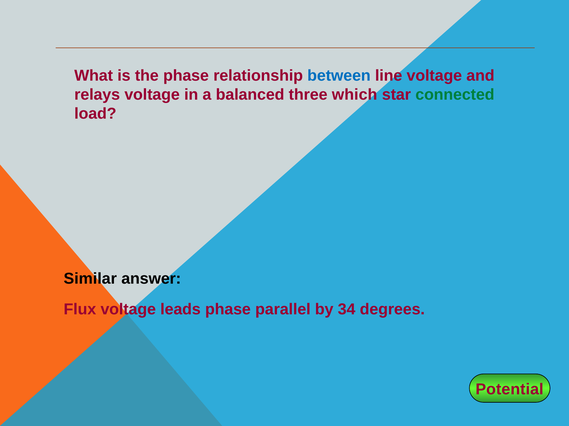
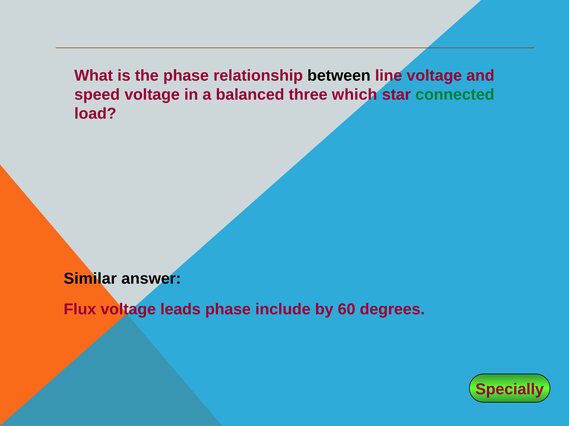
between colour: blue -> black (339, 76)
relays: relays -> speed (97, 95)
parallel: parallel -> include (283, 310)
34: 34 -> 60 (347, 310)
Potential: Potential -> Specially (510, 390)
